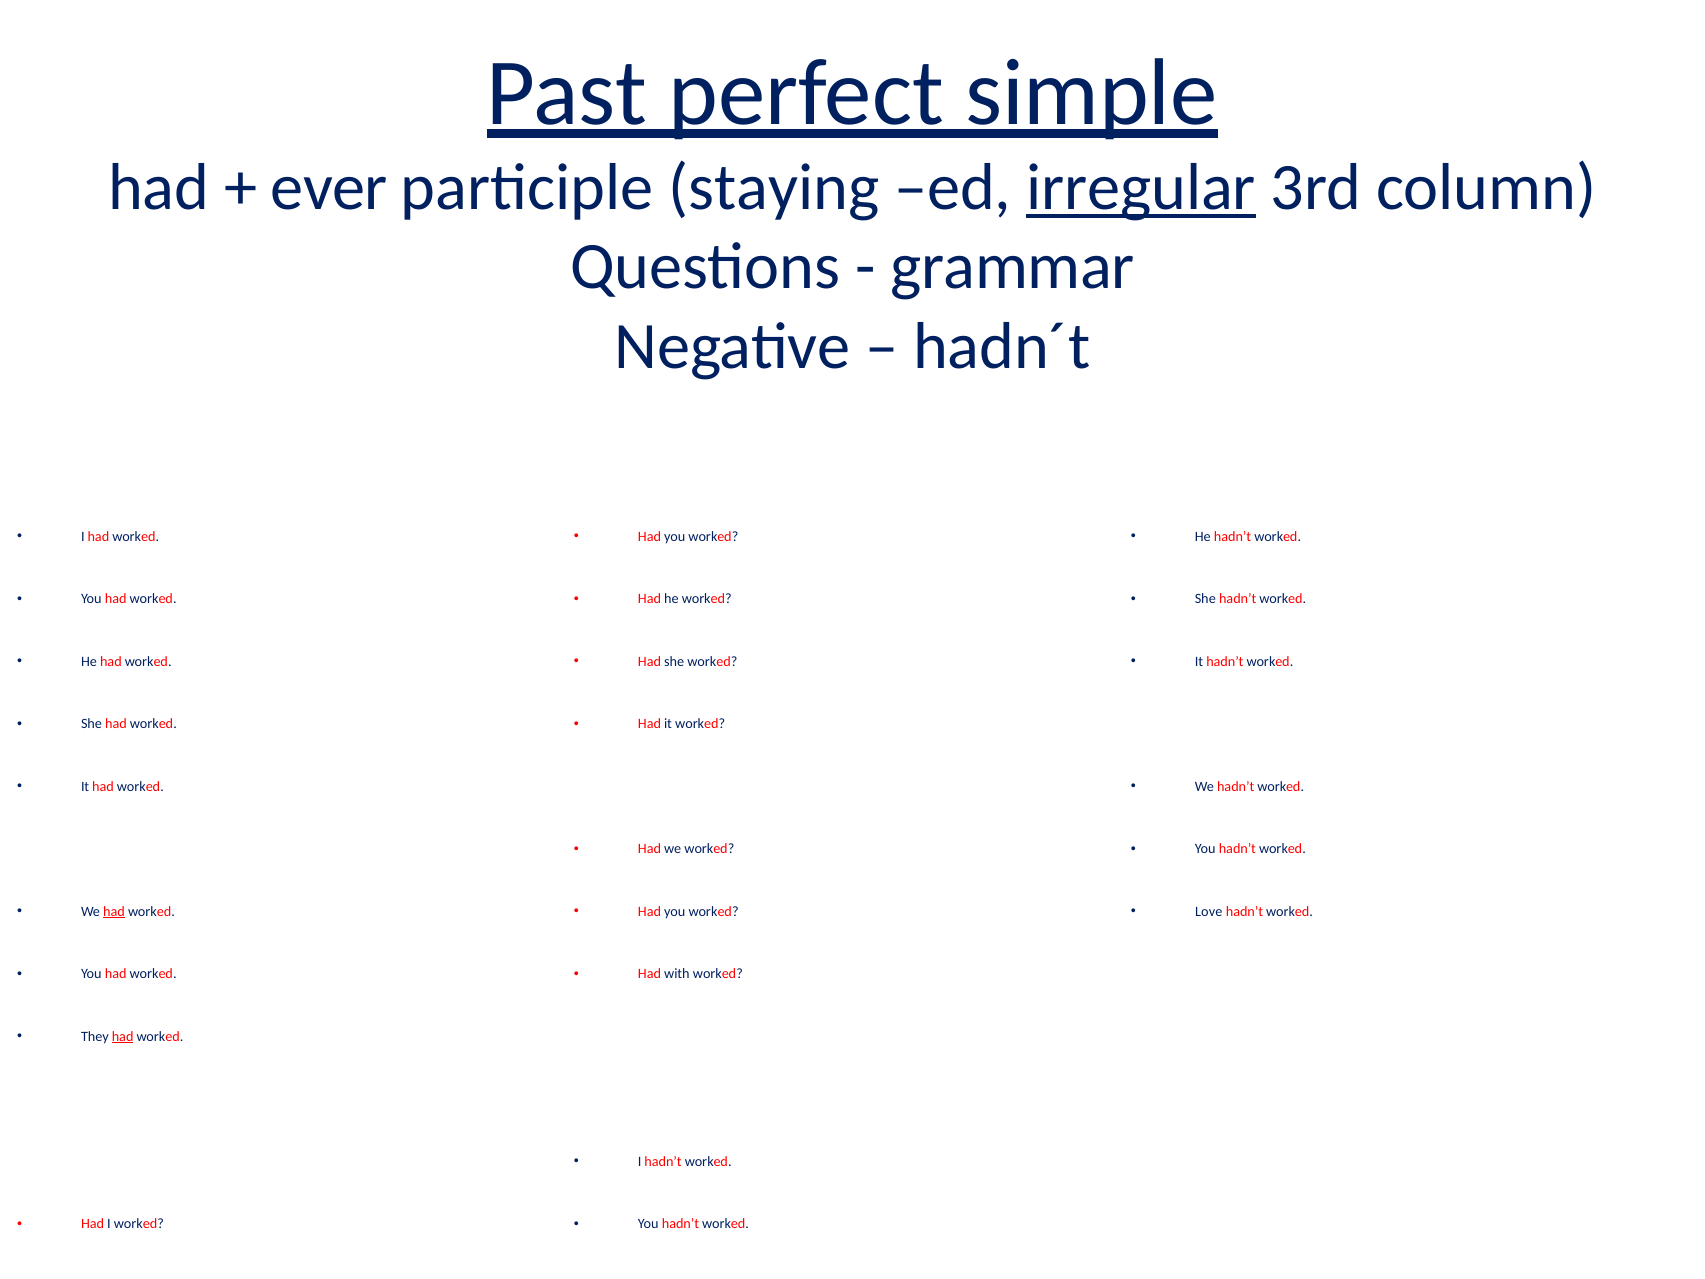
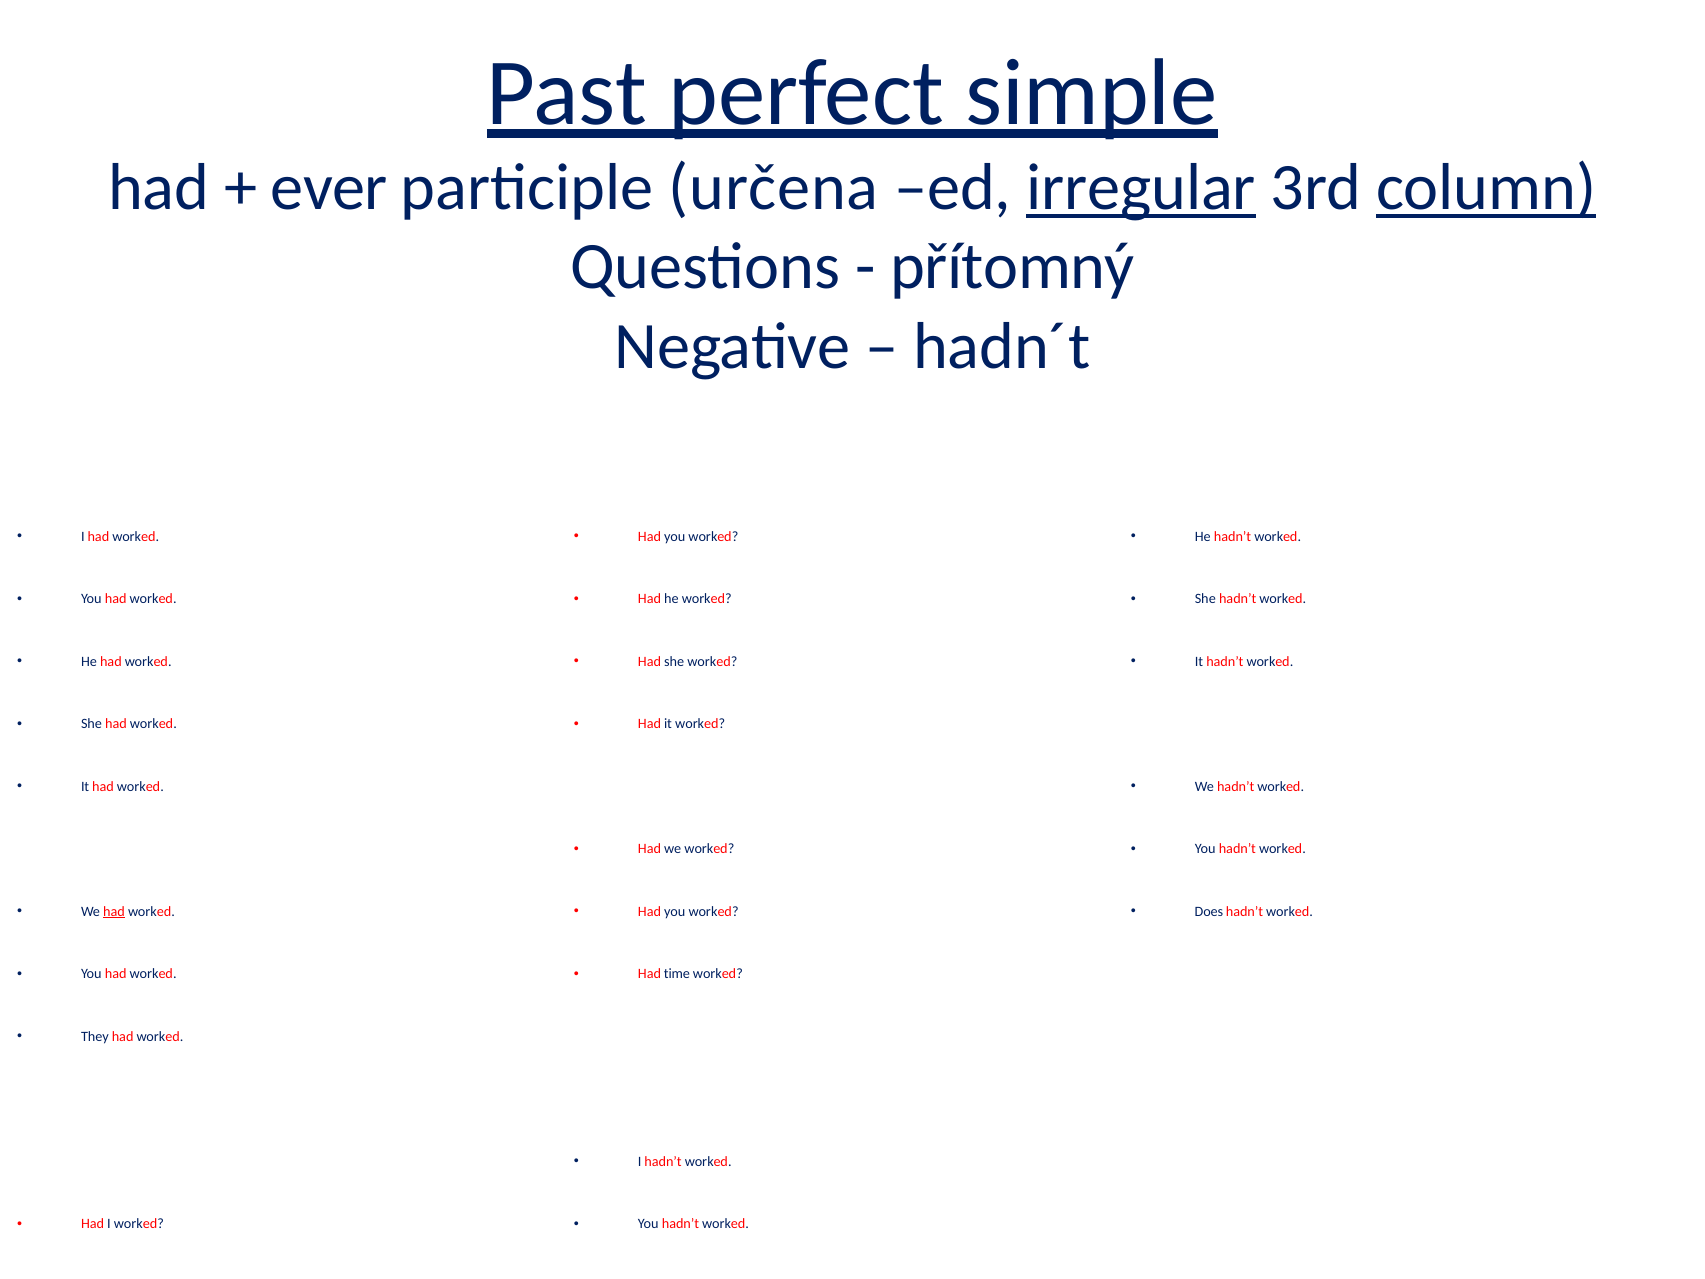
staying: staying -> určena (774, 187)
column underline: none -> present (1486, 187)
grammar: grammar -> přítomný (1013, 267)
Love: Love -> Does (1209, 912)
with: with -> time (677, 974)
had underline: present -> none (123, 1037)
